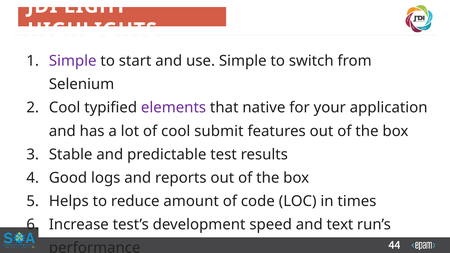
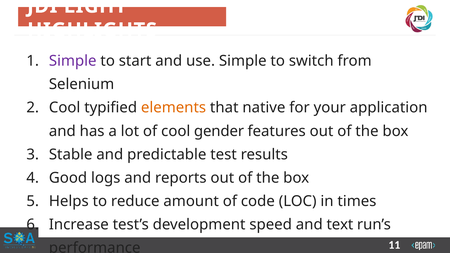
elements colour: purple -> orange (174, 108)
submit: submit -> gender (219, 131)
44: 44 -> 11 (394, 245)
